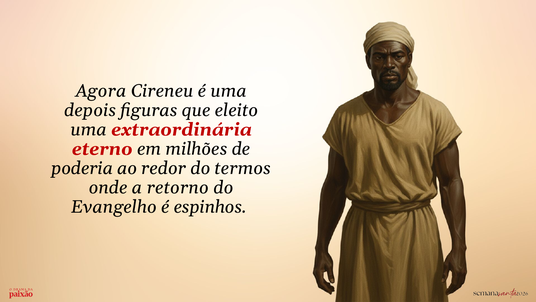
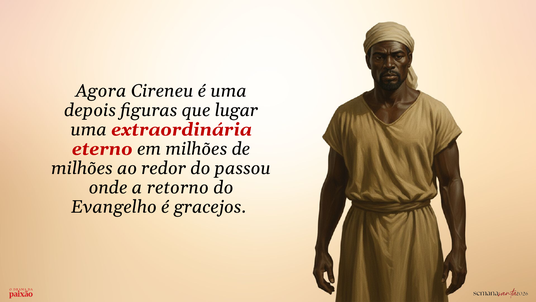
eleito: eleito -> lugar (236, 110)
poderia: poderia -> milhões (82, 168)
termos: termos -> passou (243, 168)
espinhos: espinhos -> gracejos (210, 207)
